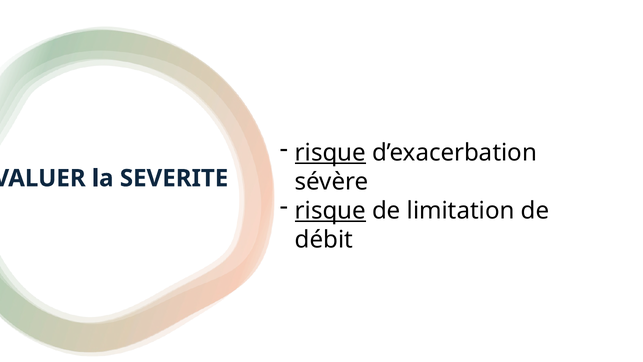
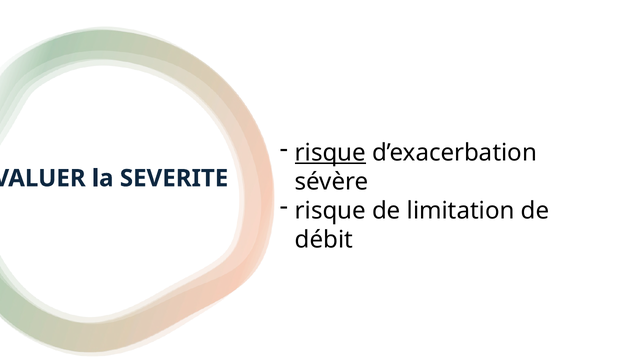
risque underline: present -> none (330, 211)
